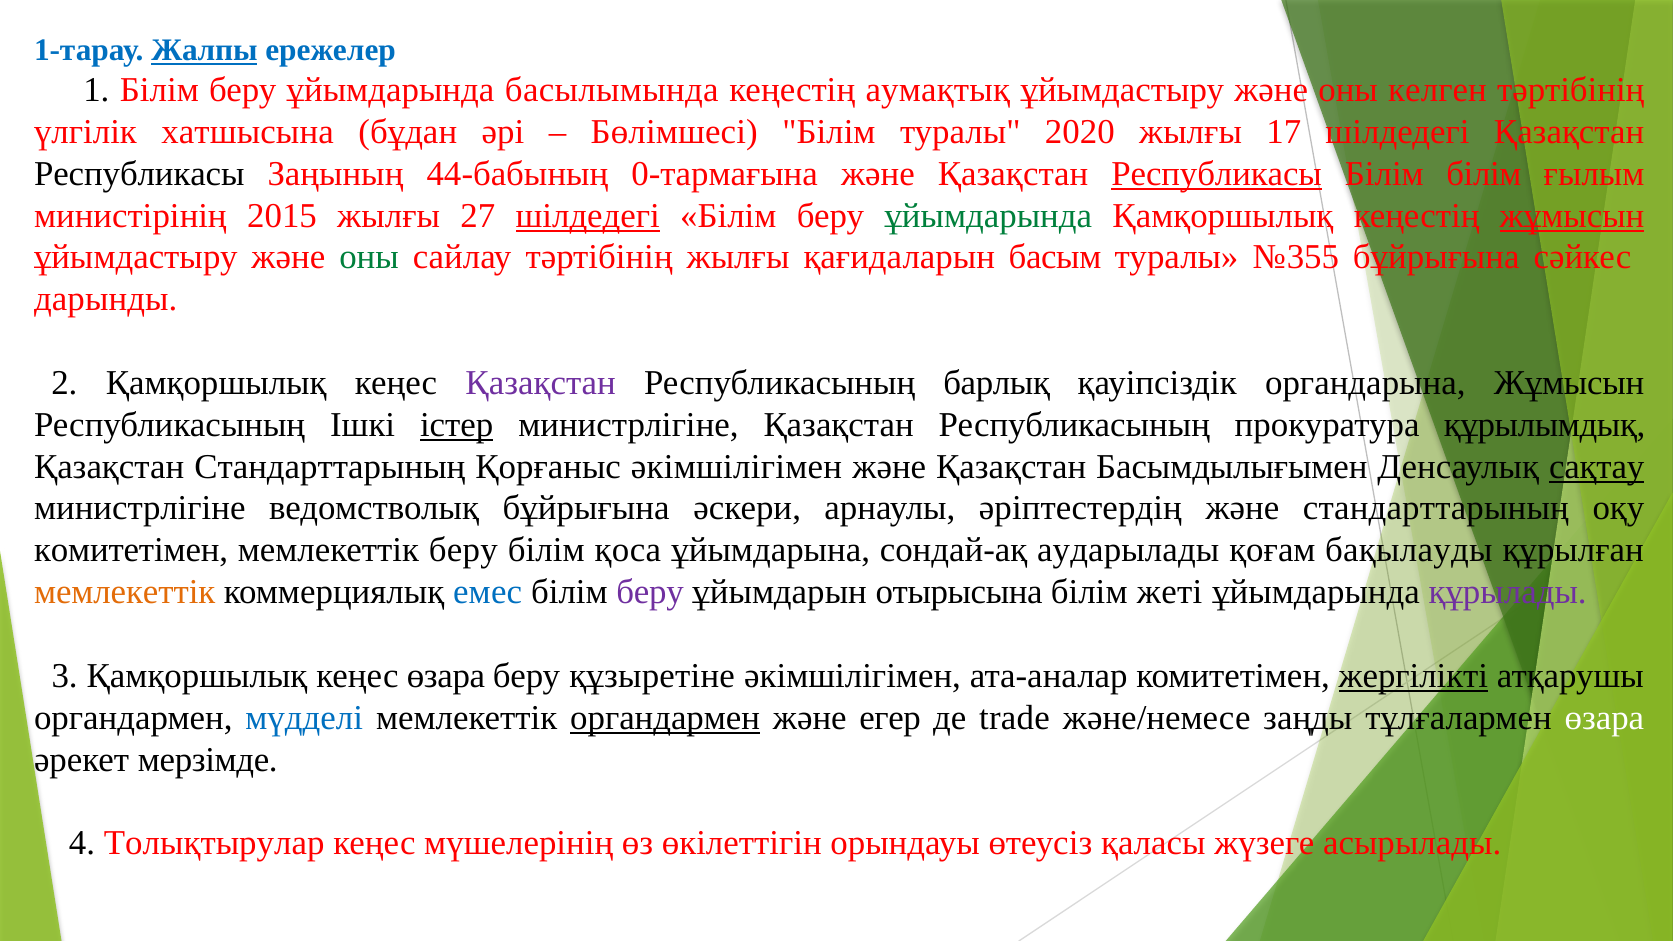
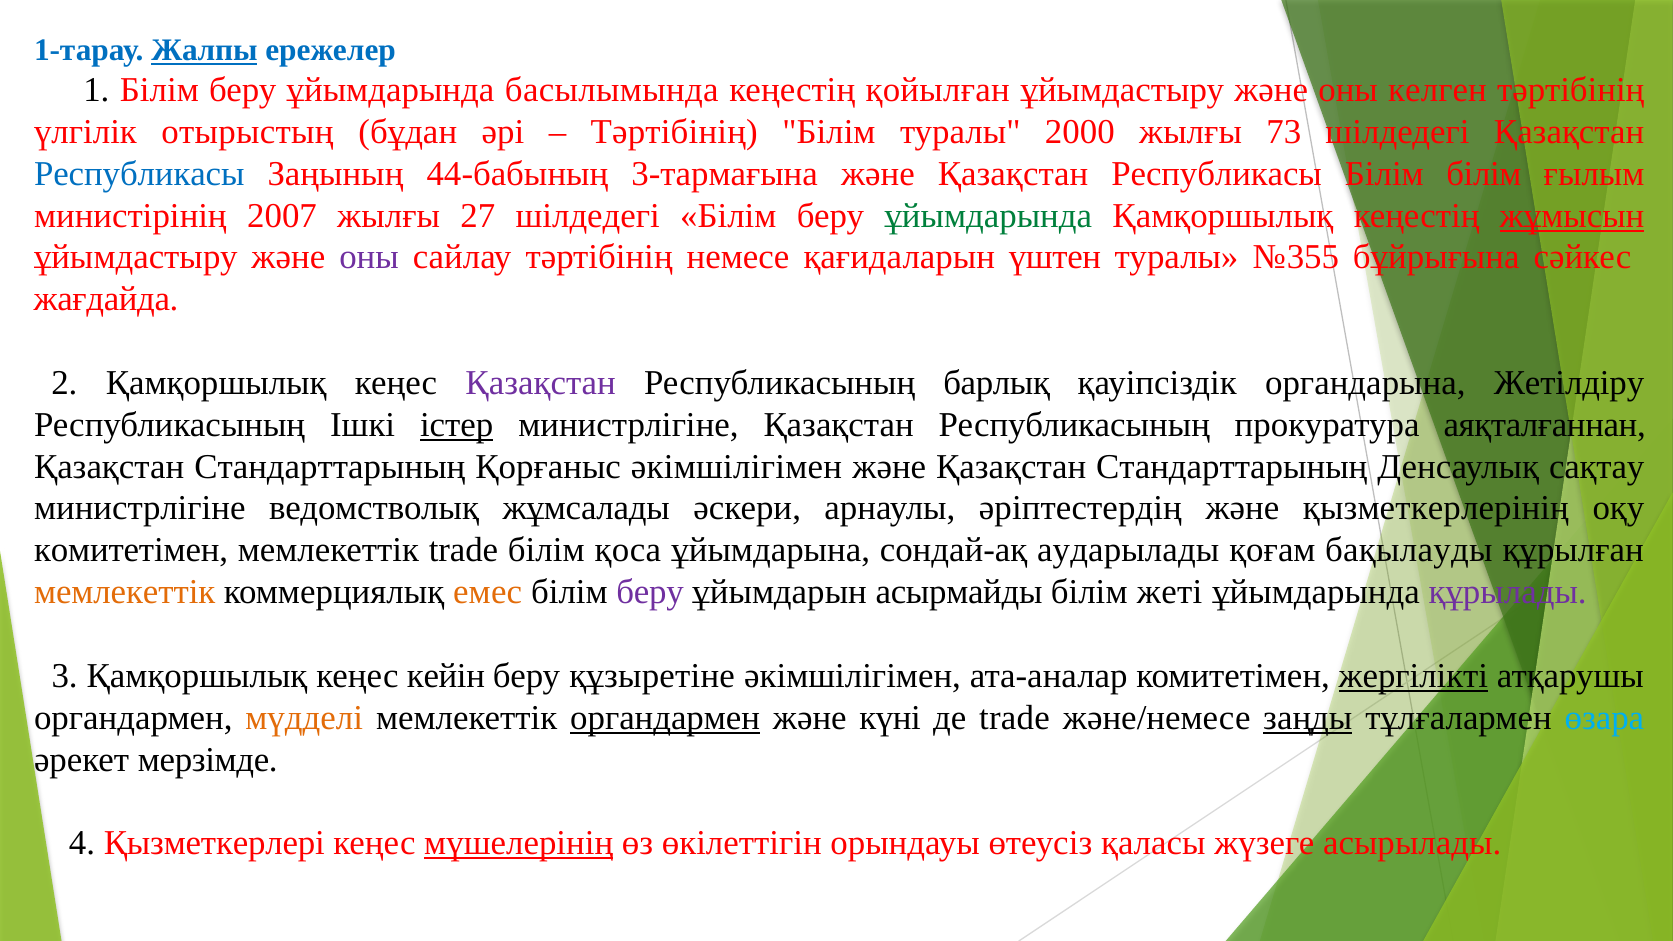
аумақтық: аумақтық -> қойылған (938, 90)
хатшысына: хатшысына -> отырыстың (247, 132)
Бөлімшесі: Бөлімшесі -> Тәртібінің (674, 132)
2020: 2020 -> 2000 (1080, 132)
17: 17 -> 73 (1284, 132)
Республикасы colour: black -> blue (139, 174)
0-тармағына: 0-тармағына -> 3-тармағына (725, 174)
Республикасы underline: present -> none (1217, 174)
2015: 2015 -> 2007 (282, 216)
шілдедегі underline: present -> none (588, 216)
оны colour: green -> purple (369, 257)
тәртібінің жылғы: жылғы -> немесе (738, 257)
басым: басым -> үштен (1055, 257)
дарынды: дарынды -> жағдайда (106, 299)
органдарына Жұмысын: Жұмысын -> Жетілдіру (1569, 383)
құрылымдық: құрылымдық -> аяқталғаннан (1545, 425)
және Қазақстан Басымдылығымен: Басымдылығымен -> Стандарттарының (1232, 467)
сақтау underline: present -> none (1597, 467)
ведомстволық бұйрығына: бұйрығына -> жұмсалады (586, 509)
және стандарттарының: стандарттарының -> қызметкерлерінің (1436, 509)
мемлекеттік беру: беру -> trade (463, 550)
емес colour: blue -> orange (488, 592)
отырысына: отырысына -> асырмайды (959, 592)
кеңес өзара: өзара -> кейін (446, 676)
мүдделі colour: blue -> orange (304, 718)
егер: егер -> күні (890, 718)
заңды underline: none -> present (1308, 718)
өзара colour: white -> light blue (1604, 718)
Толықтырулар: Толықтырулар -> Қызметкерлері (214, 843)
мүшелерінің underline: none -> present (519, 843)
